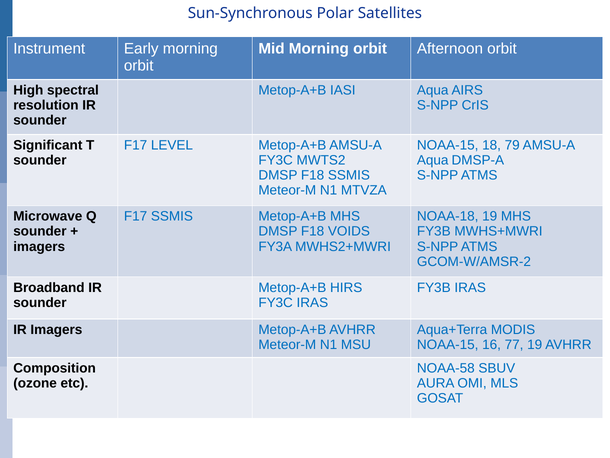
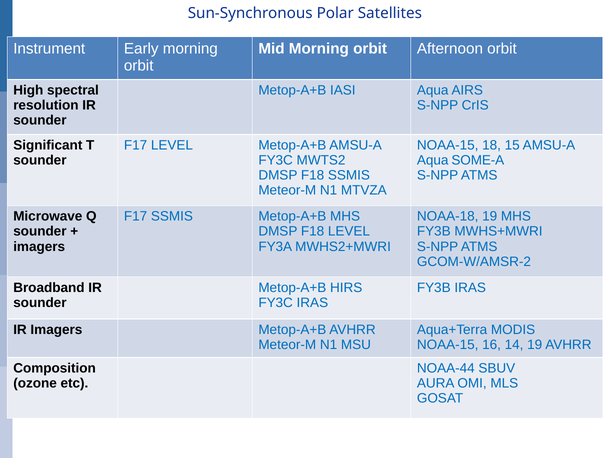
79: 79 -> 15 (512, 145)
DMSP-A: DMSP-A -> SOME-A (478, 160)
F18 VOIDS: VOIDS -> LEVEL (349, 231)
77: 77 -> 14 (514, 344)
NOAA-58: NOAA-58 -> NOAA-44 (446, 368)
